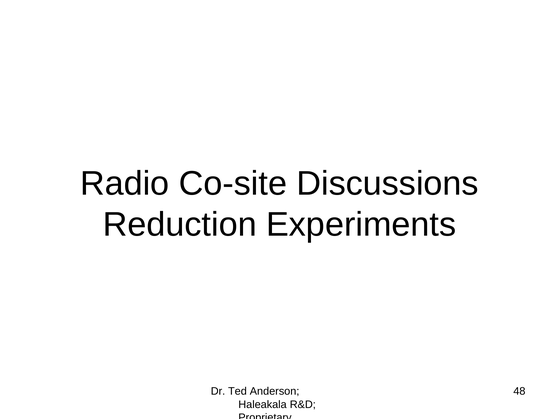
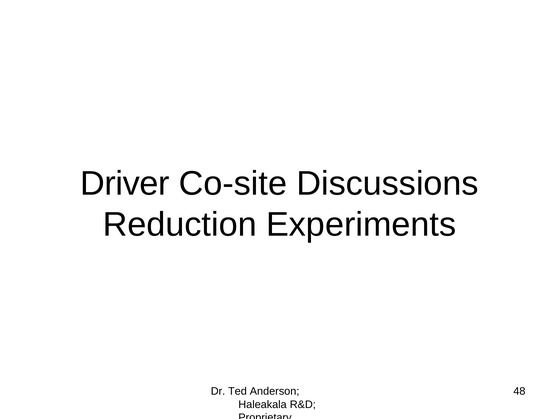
Radio: Radio -> Driver (125, 184)
